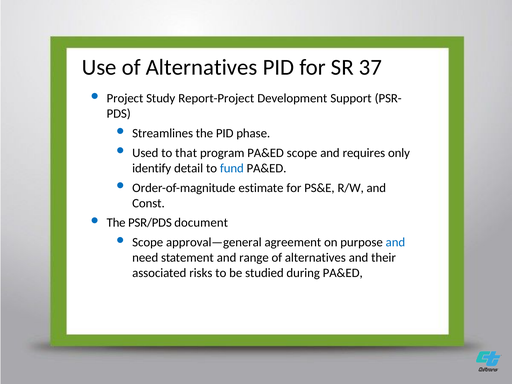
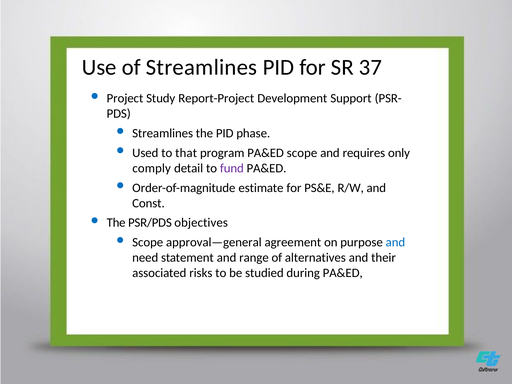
Use of Alternatives: Alternatives -> Streamlines (202, 67)
identify: identify -> comply (152, 168)
fund colour: blue -> purple (232, 168)
document: document -> objectives (201, 223)
